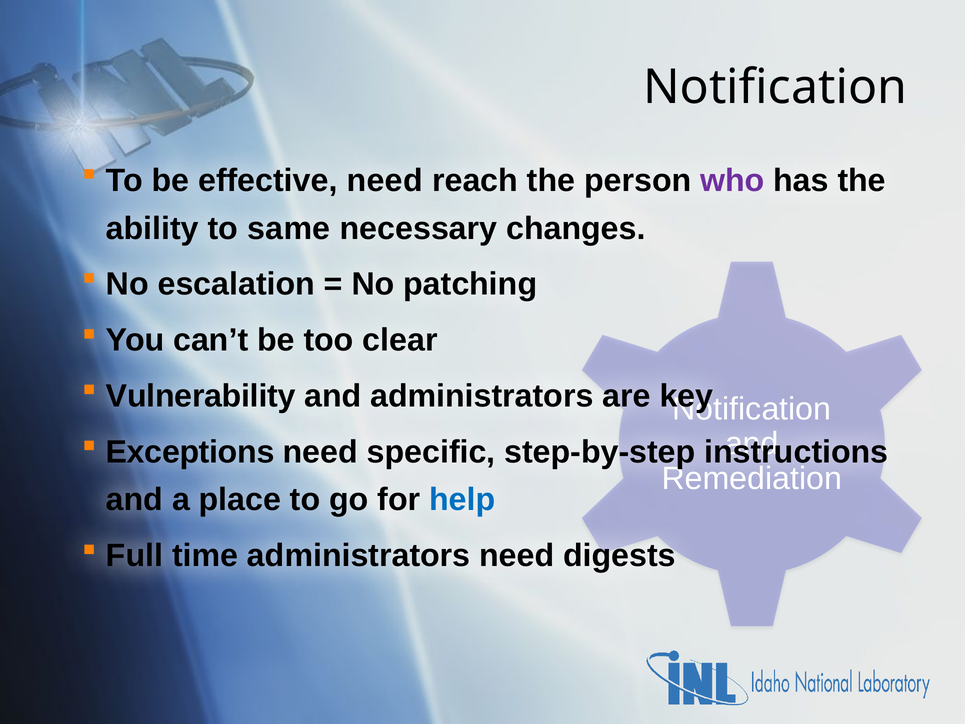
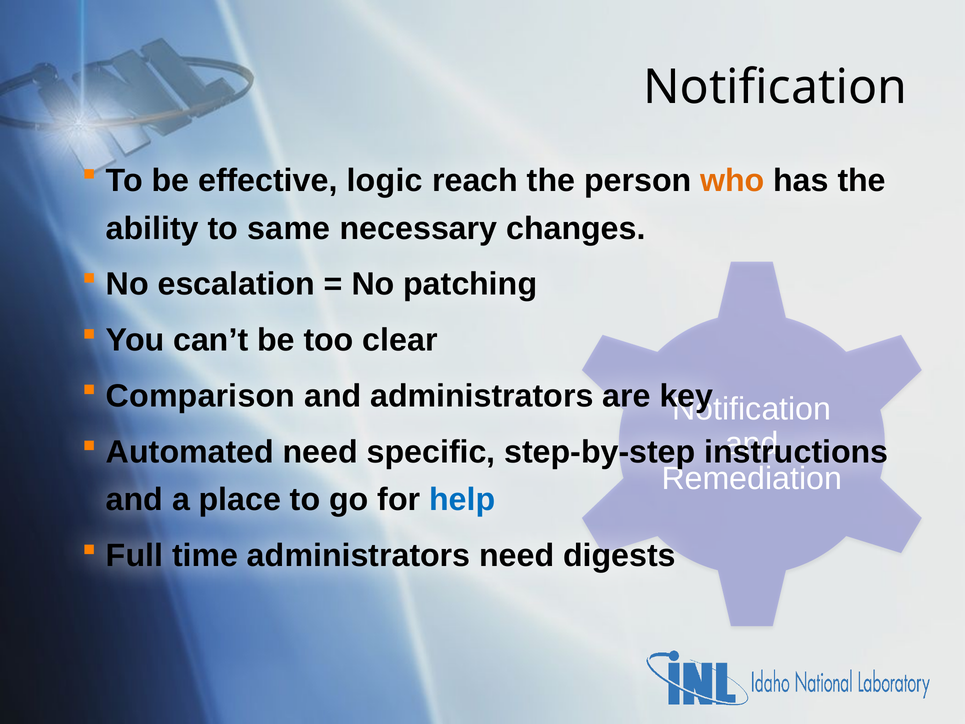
effective need: need -> logic (385, 180)
who colour: purple -> orange (732, 180)
Vulnerability: Vulnerability -> Comparison (201, 396)
Exceptions: Exceptions -> Automated (190, 452)
